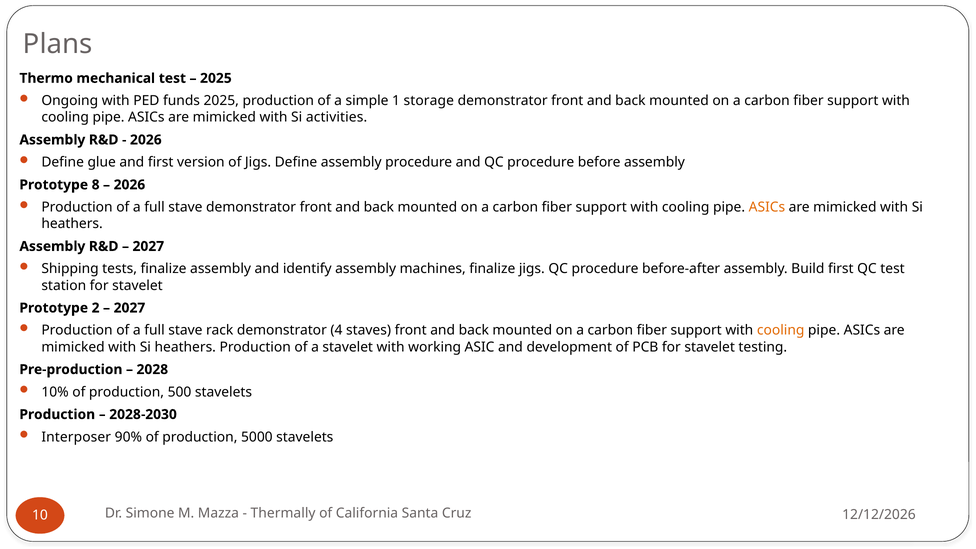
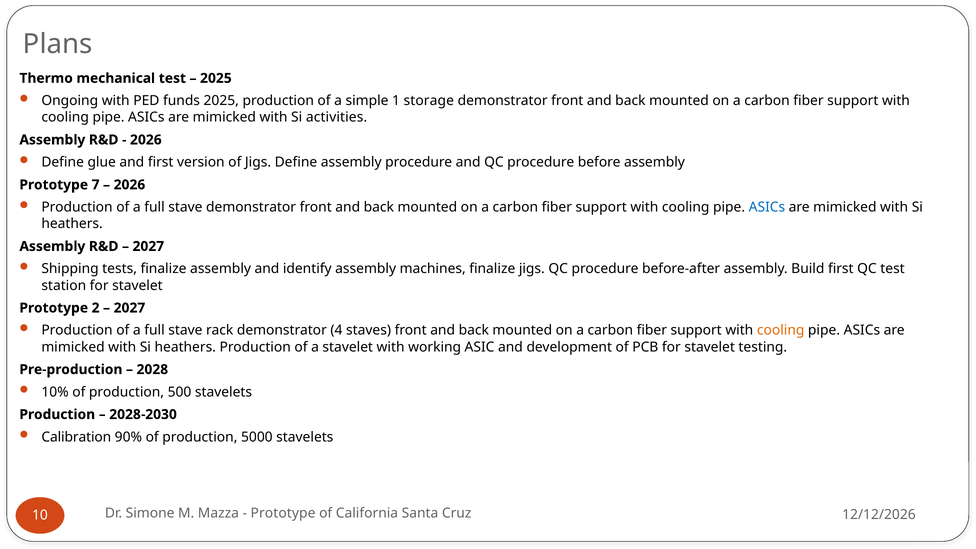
8: 8 -> 7 (96, 185)
ASICs colour: orange -> blue (767, 207)
Interposer: Interposer -> Calibration (76, 437)
Thermally: Thermally -> Prototype (283, 513)
